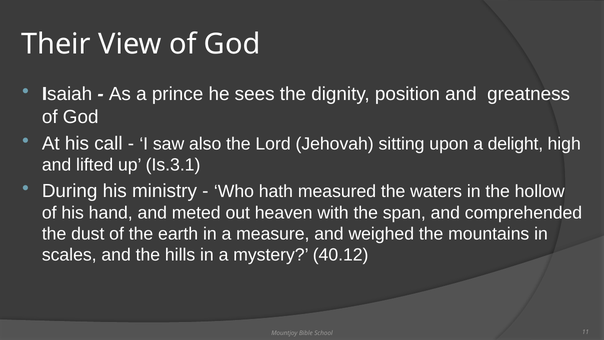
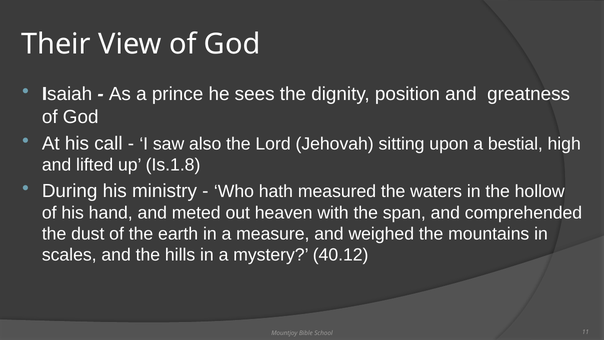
delight: delight -> bestial (515, 144)
Is.3.1: Is.3.1 -> Is.1.8 (173, 165)
